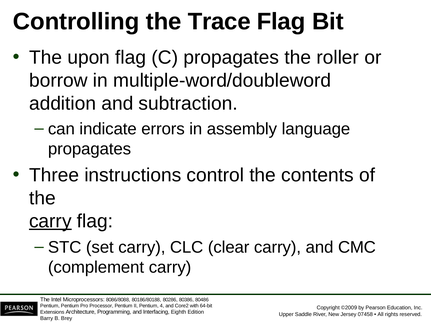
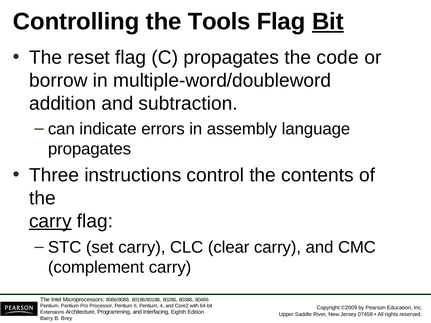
Trace: Trace -> Tools (219, 22)
Bit underline: none -> present (328, 22)
upon: upon -> reset (89, 57)
roller: roller -> code (338, 57)
